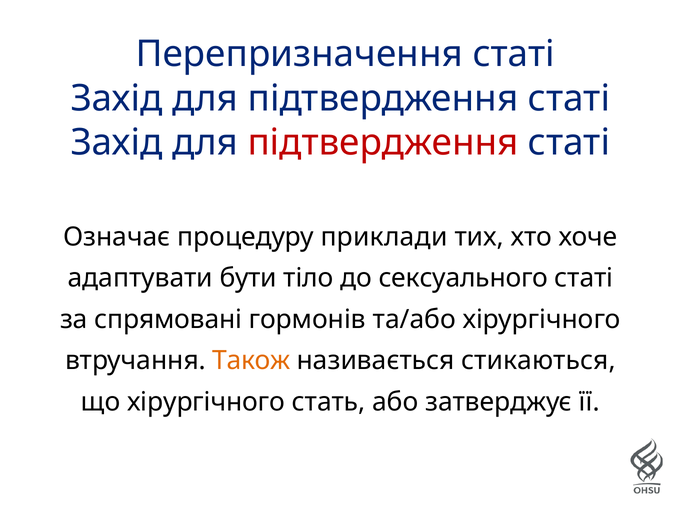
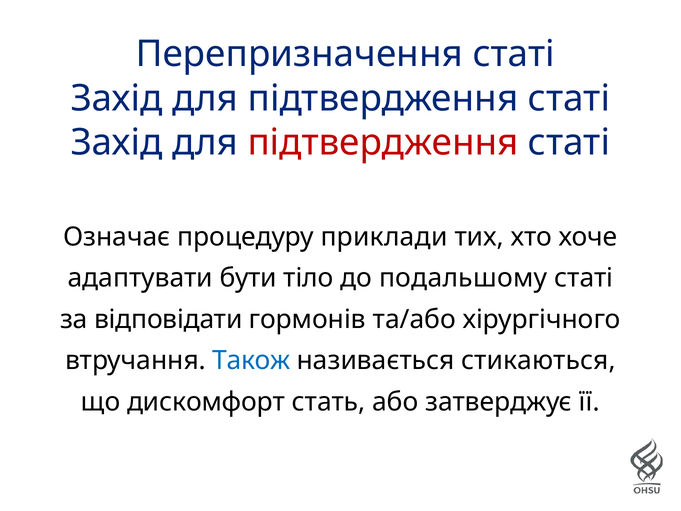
сексуального: сексуального -> подальшому (463, 278)
спрямовані: спрямовані -> відповідати (168, 319)
Також colour: orange -> blue (251, 360)
що хірургічного: хірургічного -> дискомфорт (206, 402)
